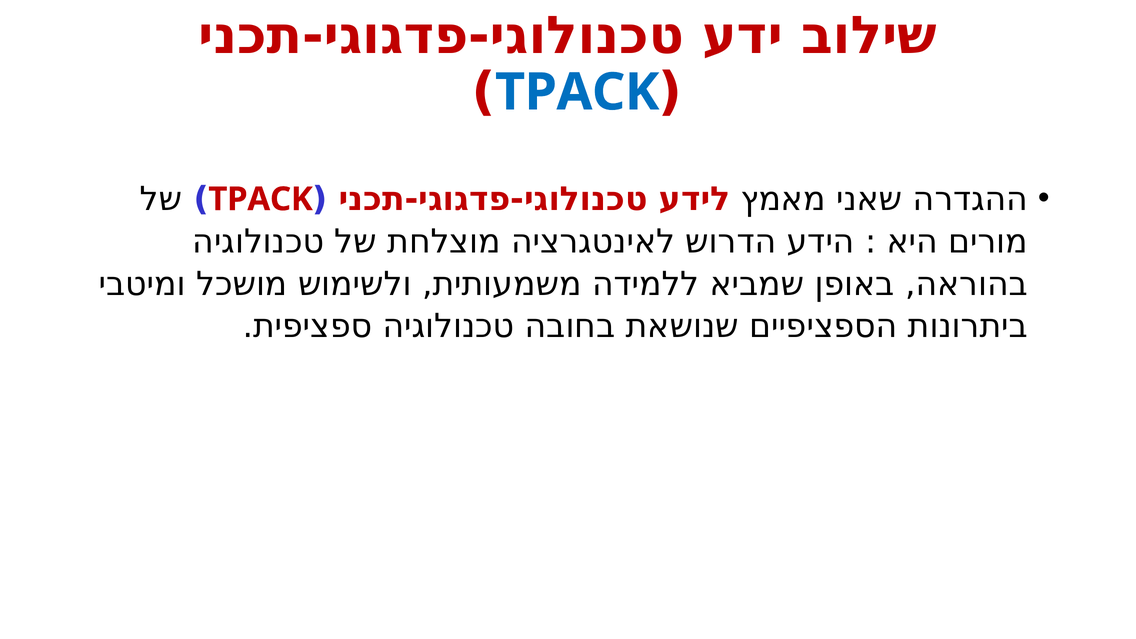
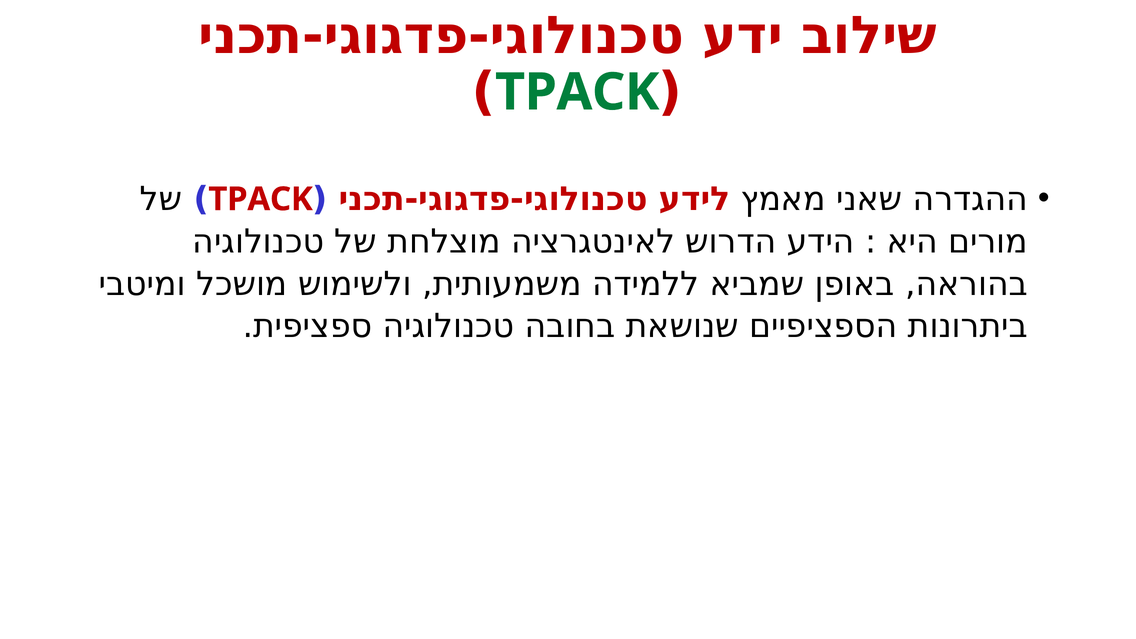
TPACK colour: blue -> green (577, 92)
